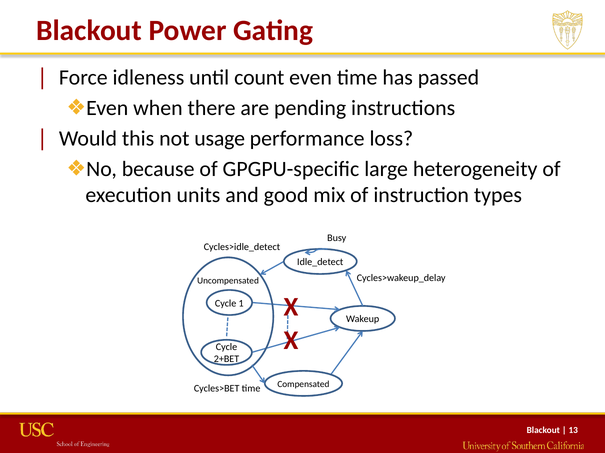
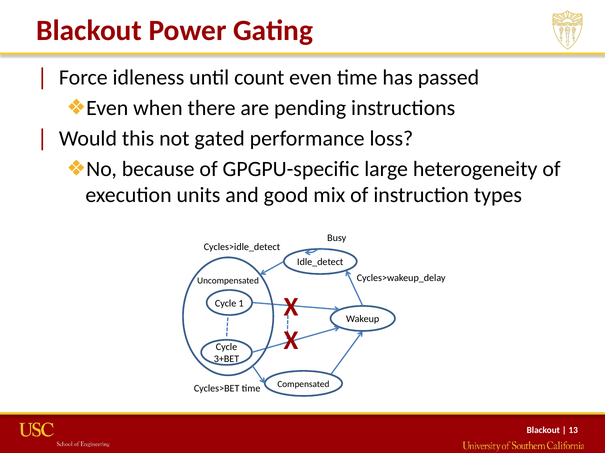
usage: usage -> gated (220, 139)
2+BET: 2+BET -> 3+BET (226, 360)
